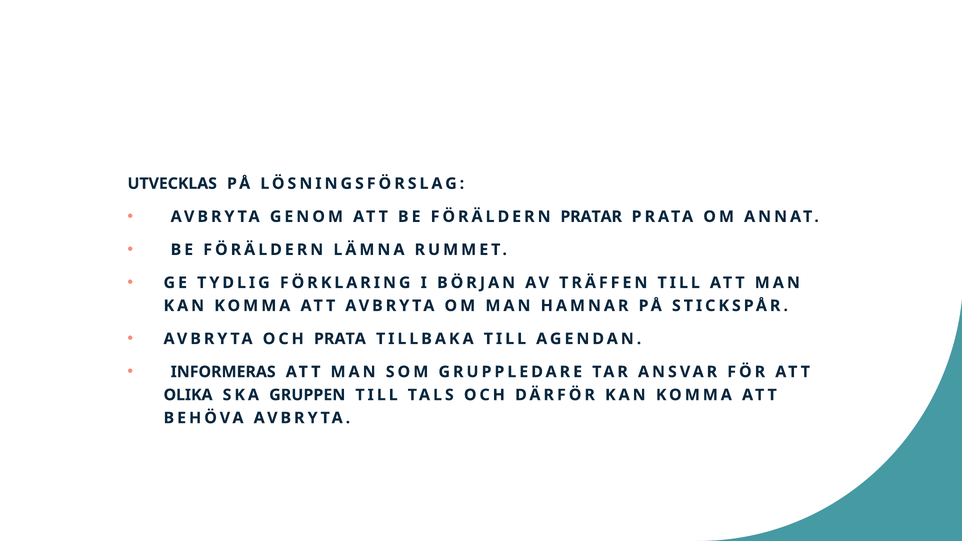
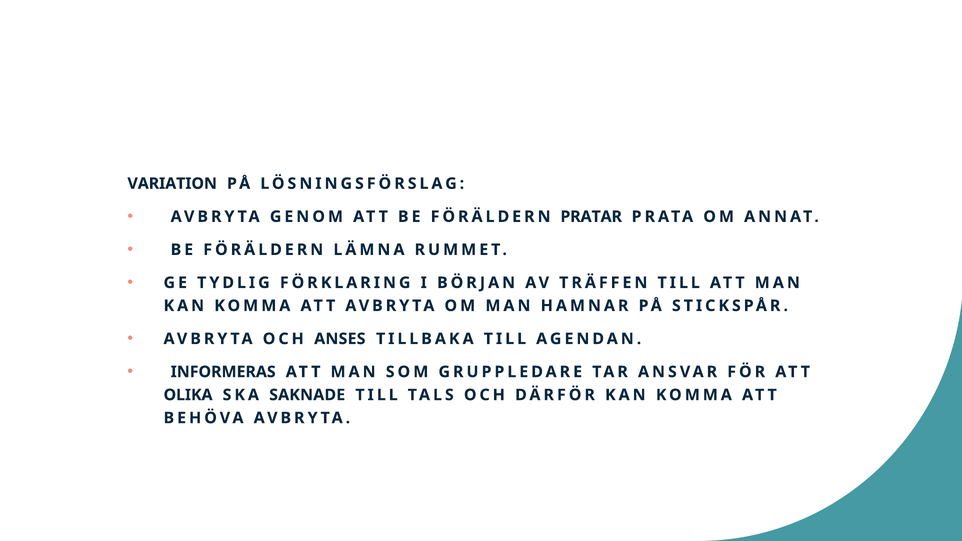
UTVECKLAS: UTVECKLAS -> VARIATION (172, 184)
OCH PRATA: PRATA -> ANSES (340, 339)
GRUPPEN: GRUPPEN -> SAKNADE (307, 395)
